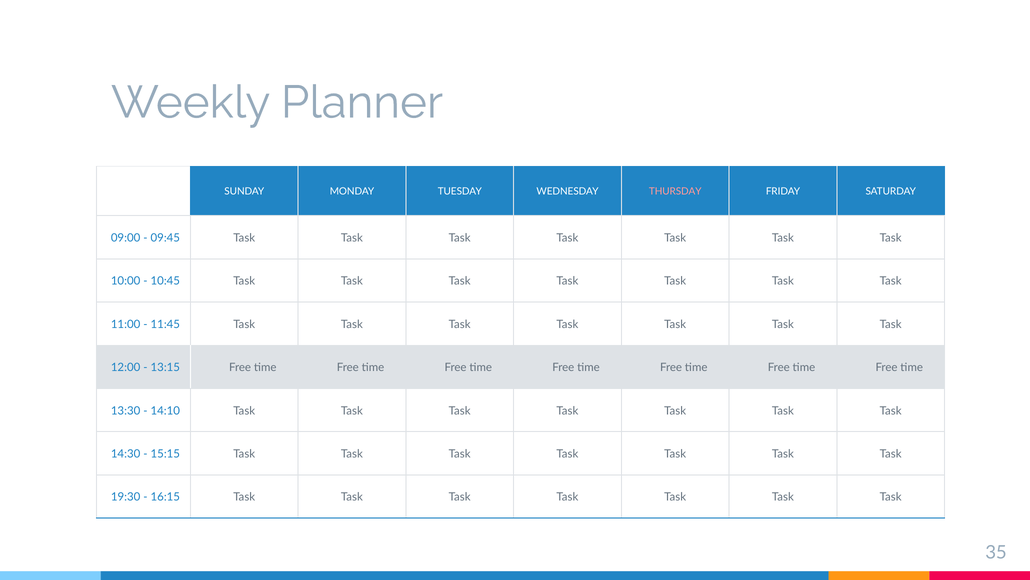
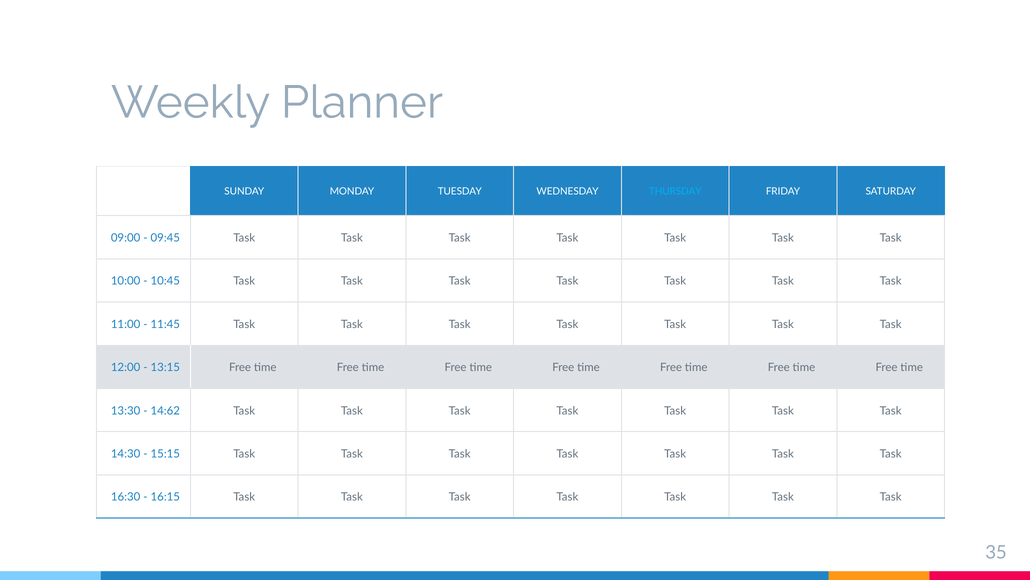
THURSDAY colour: pink -> light blue (675, 191)
14:10: 14:10 -> 14:62 (165, 410)
19:30: 19:30 -> 16:30 (126, 497)
